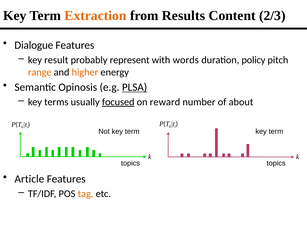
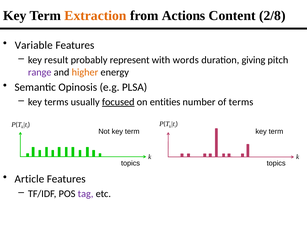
Results: Results -> Actions (184, 16)
2/3: 2/3 -> 2/8 (272, 16)
Dialogue: Dialogue -> Variable (34, 45)
policy: policy -> giving (253, 60)
range colour: orange -> purple (40, 72)
PLSA underline: present -> none (135, 87)
reward: reward -> entities (165, 102)
of about: about -> terms (241, 102)
tag colour: orange -> purple (86, 194)
